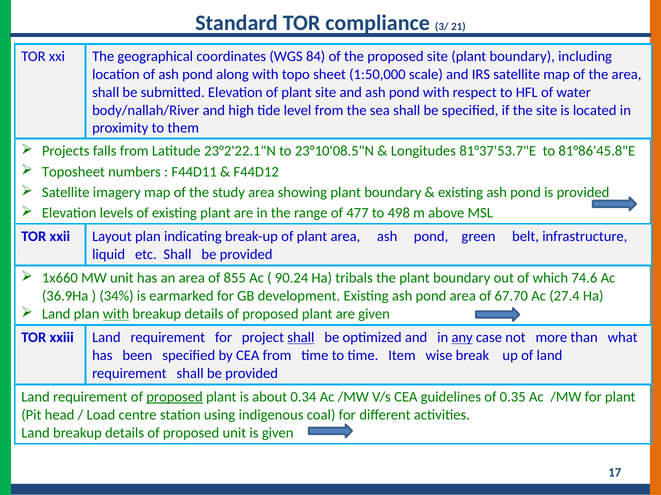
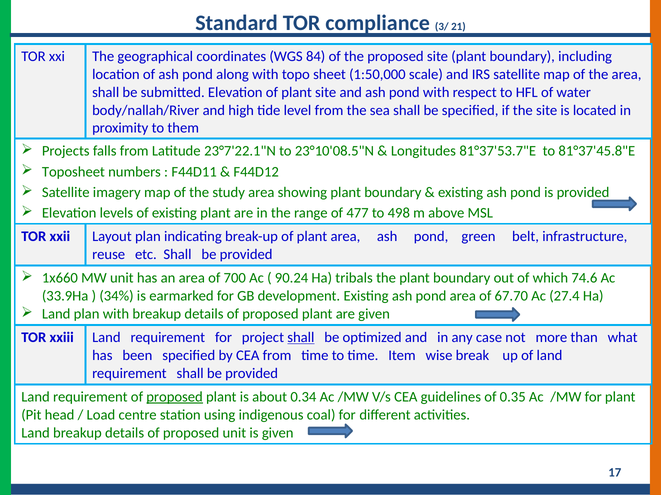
23°2'22.1"N: 23°2'22.1"N -> 23°7'22.1"N (240, 151)
81°86'45.8"E: 81°86'45.8"E -> 81°37'45.8"E (597, 151)
liquid: liquid -> reuse (109, 255)
855: 855 -> 700 (235, 279)
36.9Ha: 36.9Ha -> 33.9Ha (65, 296)
with underline: present -> none (116, 314)
any underline: present -> none (462, 338)
